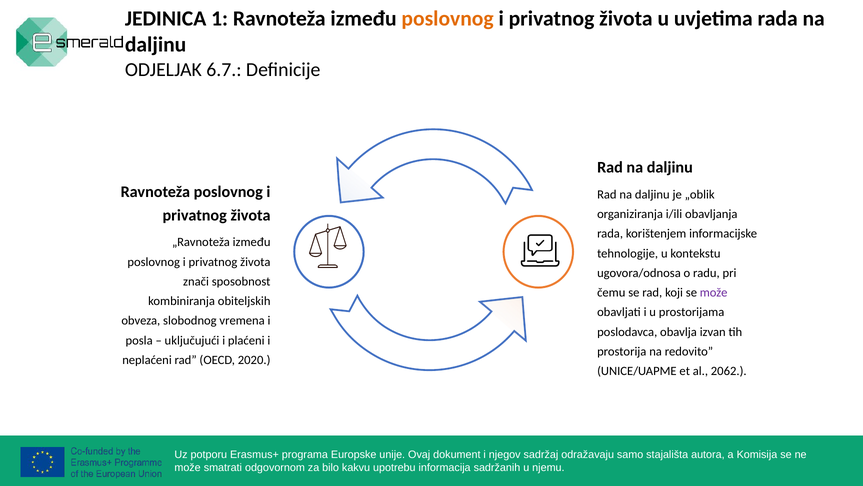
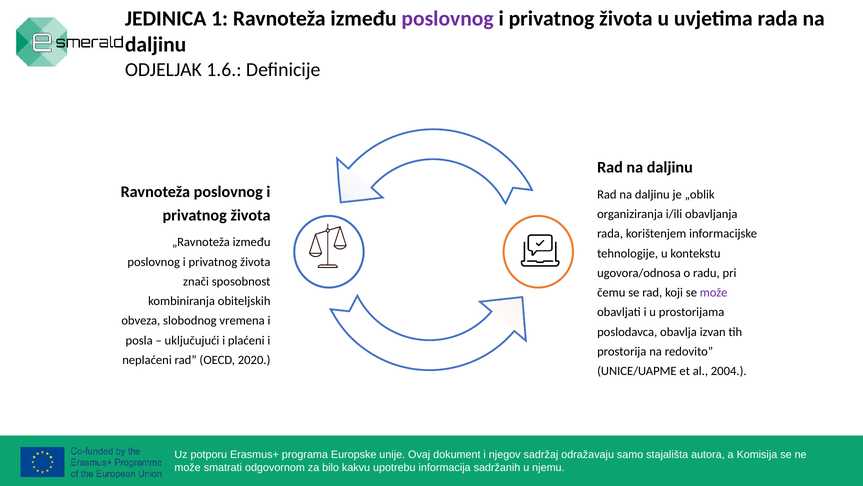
poslovnog colour: orange -> purple (448, 19)
6.7: 6.7 -> 1.6 (224, 70)
2062: 2062 -> 2004 (729, 371)
